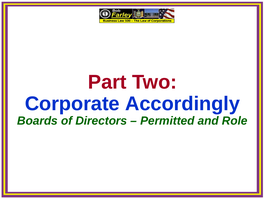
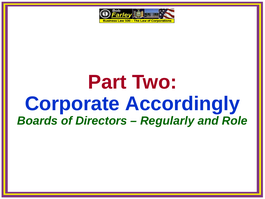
Permitted: Permitted -> Regularly (167, 121)
